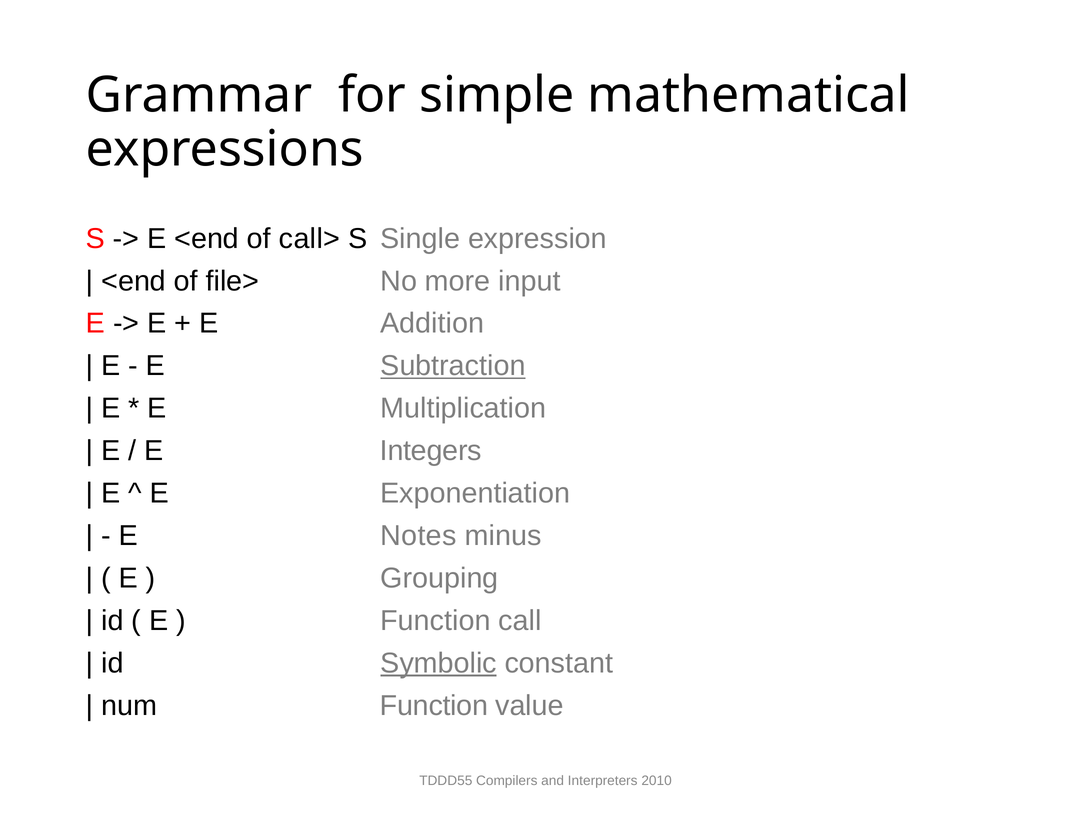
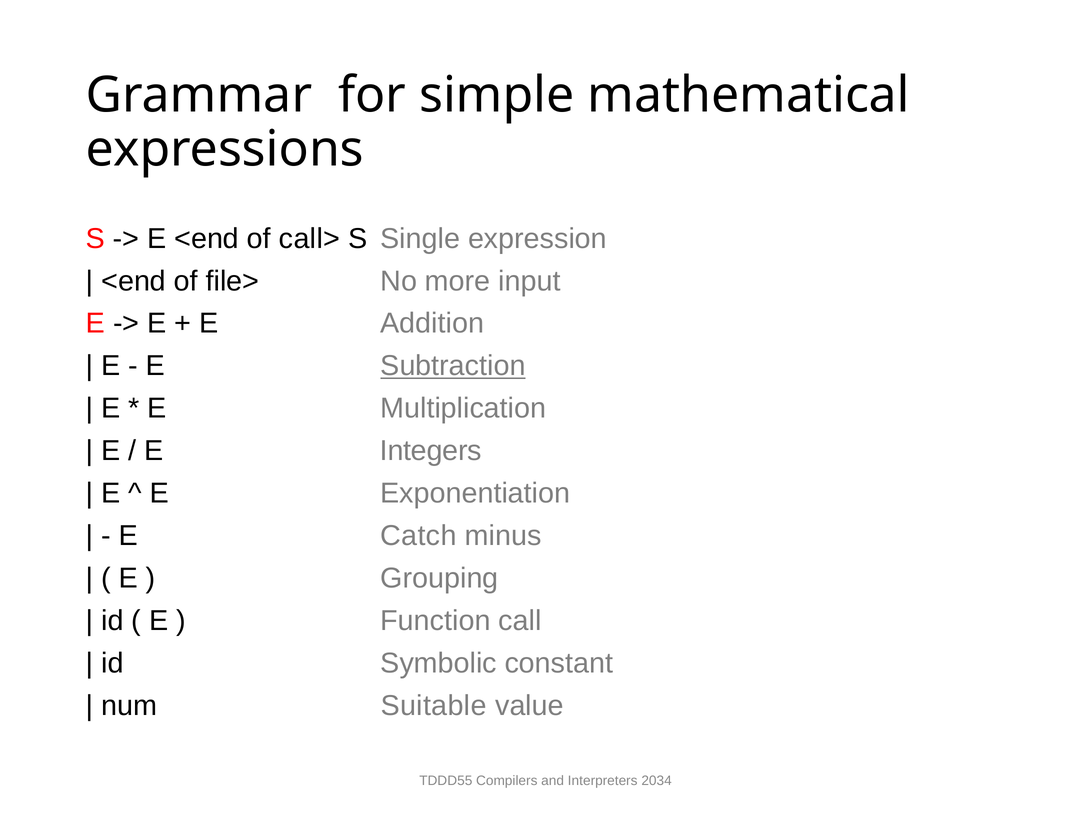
Notes: Notes -> Catch (419, 536)
Symbolic underline: present -> none (439, 663)
num Function: Function -> Suitable (434, 706)
2010: 2010 -> 2034 (657, 781)
